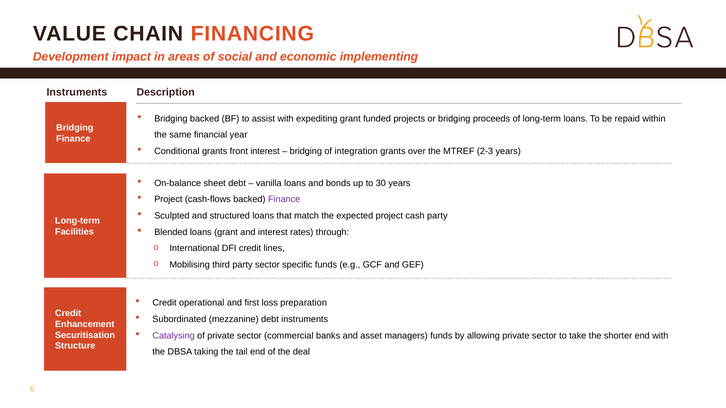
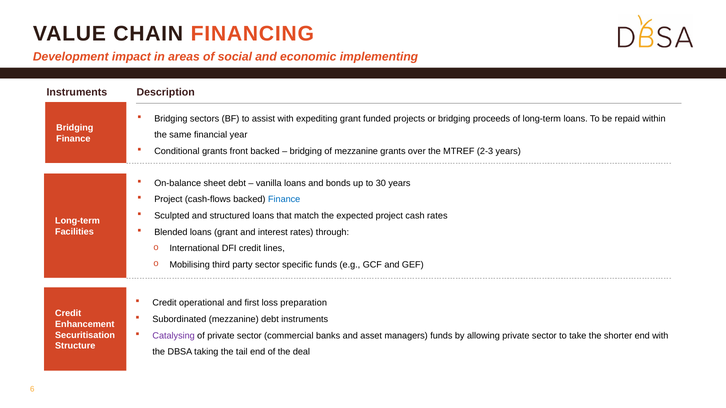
Bridging backed: backed -> sectors (205, 119)
front interest: interest -> backed (265, 151)
of integration: integration -> mezzanine (356, 151)
Finance colour: purple -> blue (284, 200)
cash party: party -> rates (437, 216)
